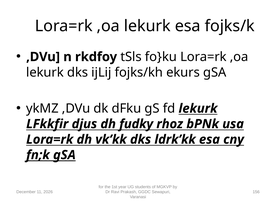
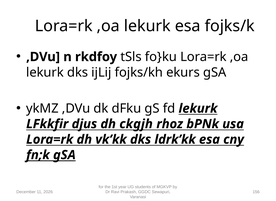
fudky: fudky -> ckgjh (136, 124)
